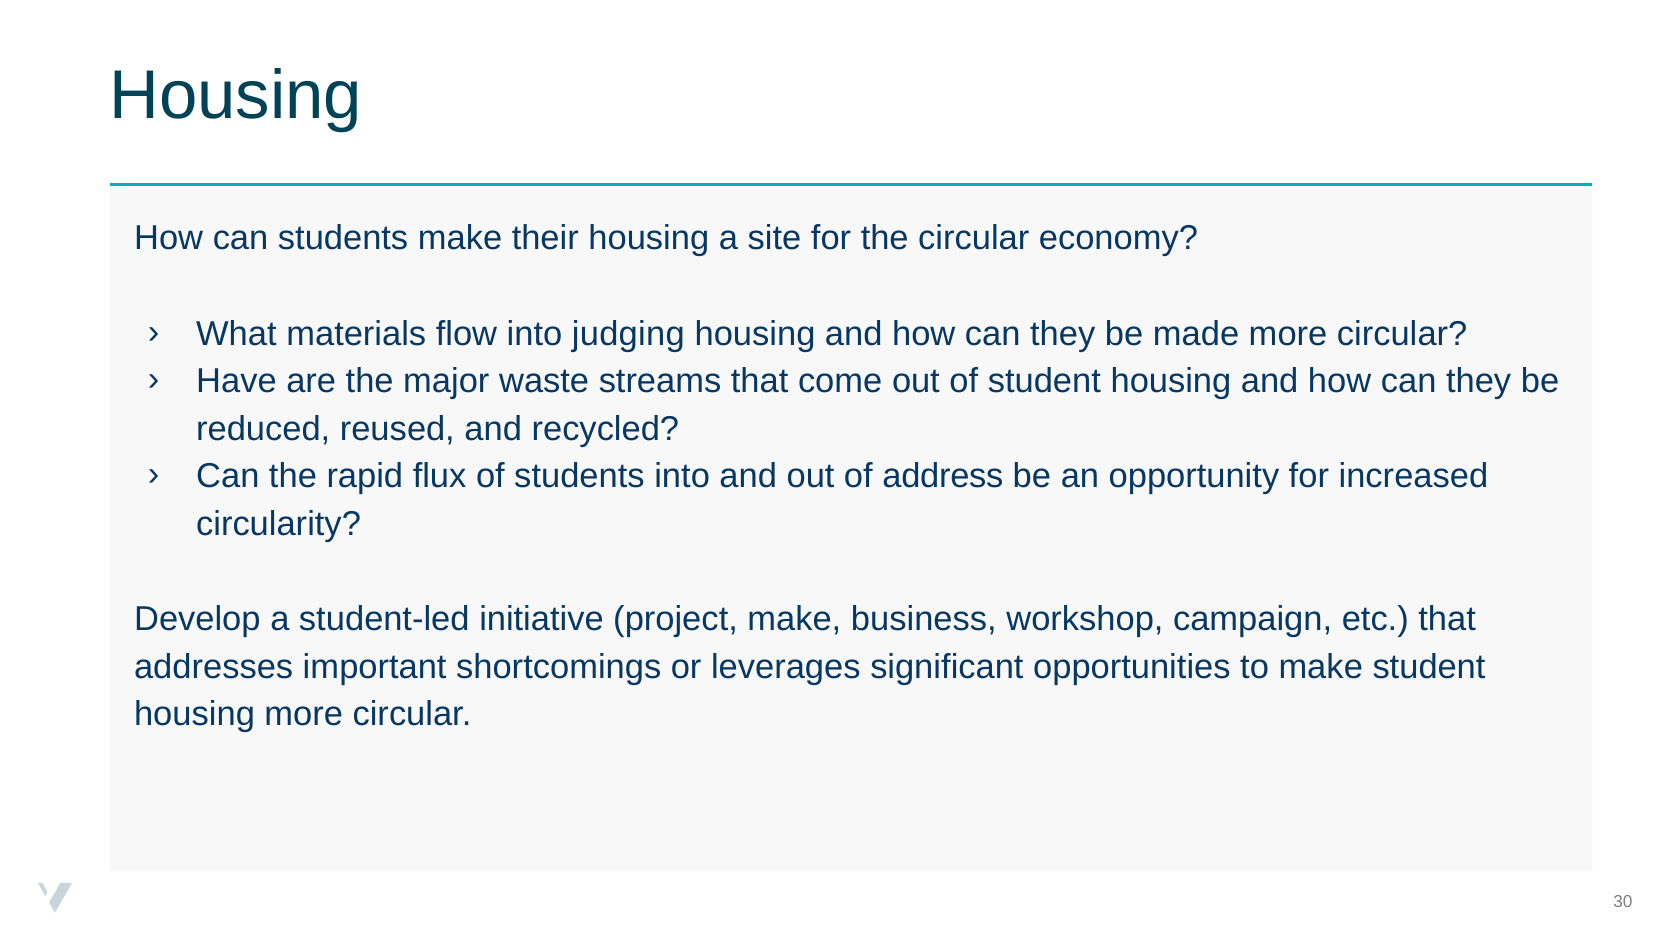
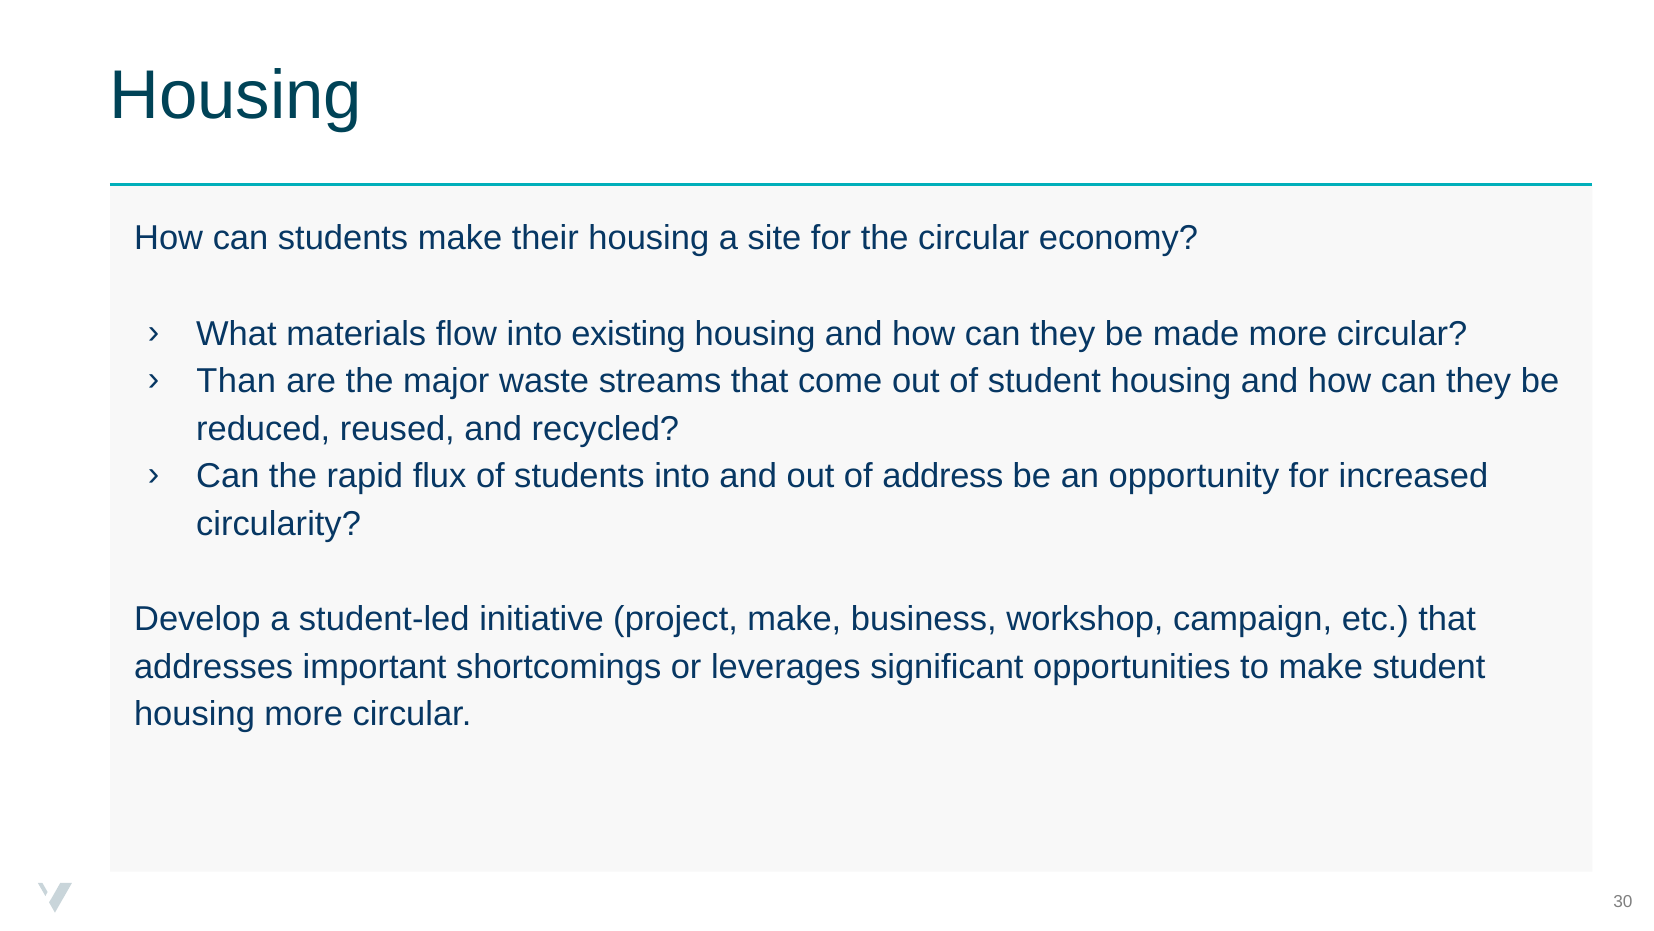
judging: judging -> existing (629, 334)
Have: Have -> Than (236, 381)
